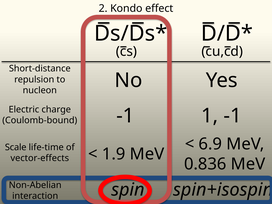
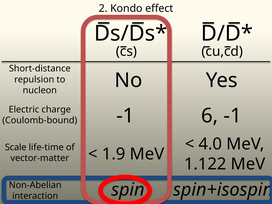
1: 1 -> 6 (210, 116)
6.9: 6.9 -> 4.0 (210, 144)
vector-effects: vector-effects -> vector-matter (40, 158)
0.836: 0.836 -> 1.122 (205, 164)
